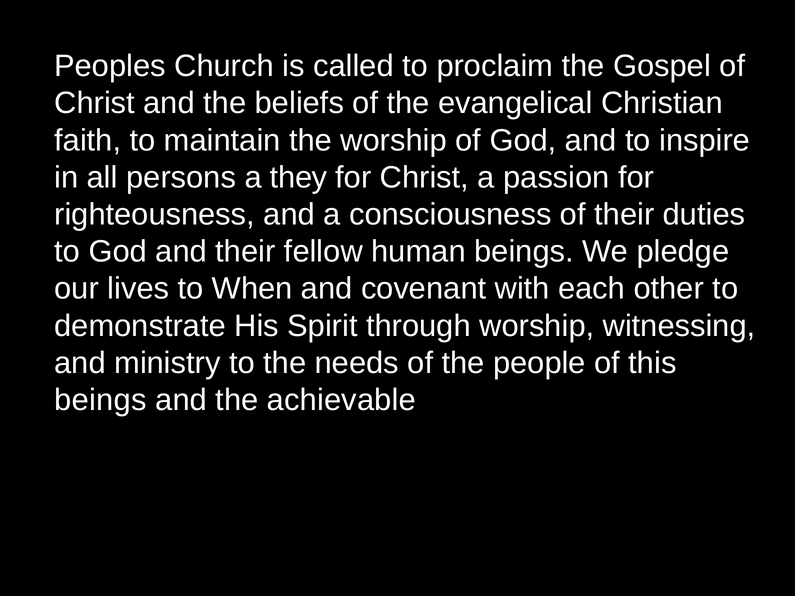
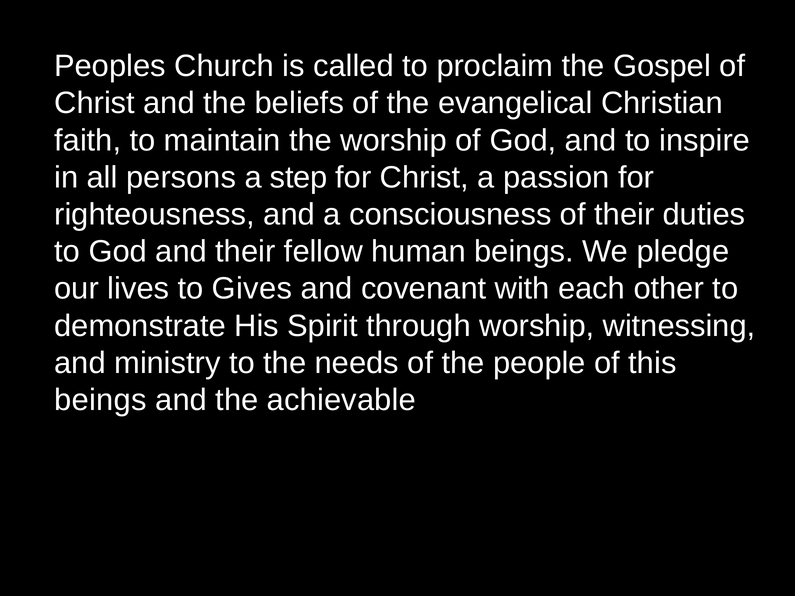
they: they -> step (299, 177)
When: When -> Gives (252, 289)
